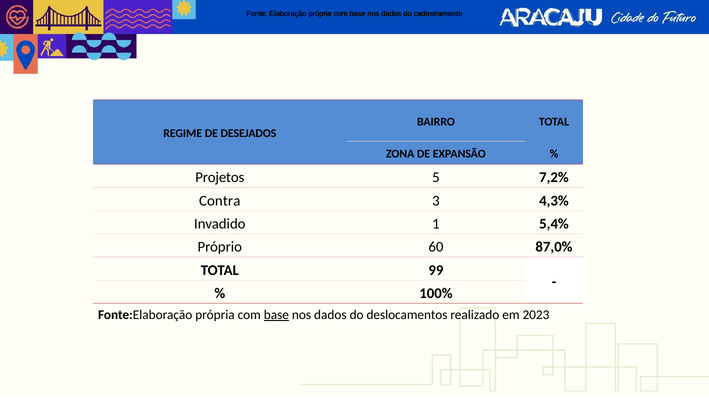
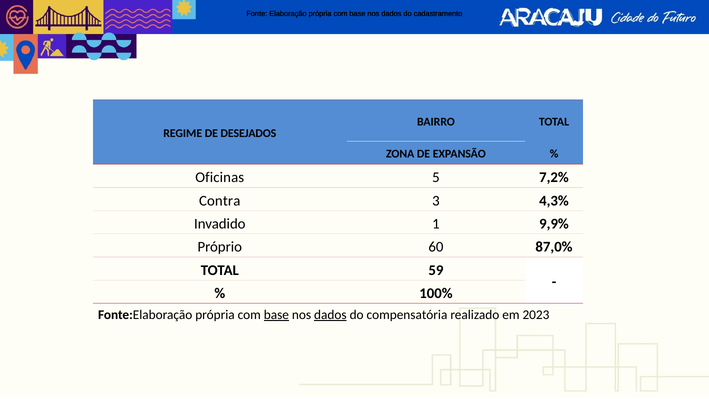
Projetos: Projetos -> Oficinas (220, 177)
5,4%: 5,4% -> 9,9% (554, 224)
99: 99 -> 59 (436, 270)
dados underline: none -> present (330, 315)
deslocamentos: deslocamentos -> compensatória (407, 315)
